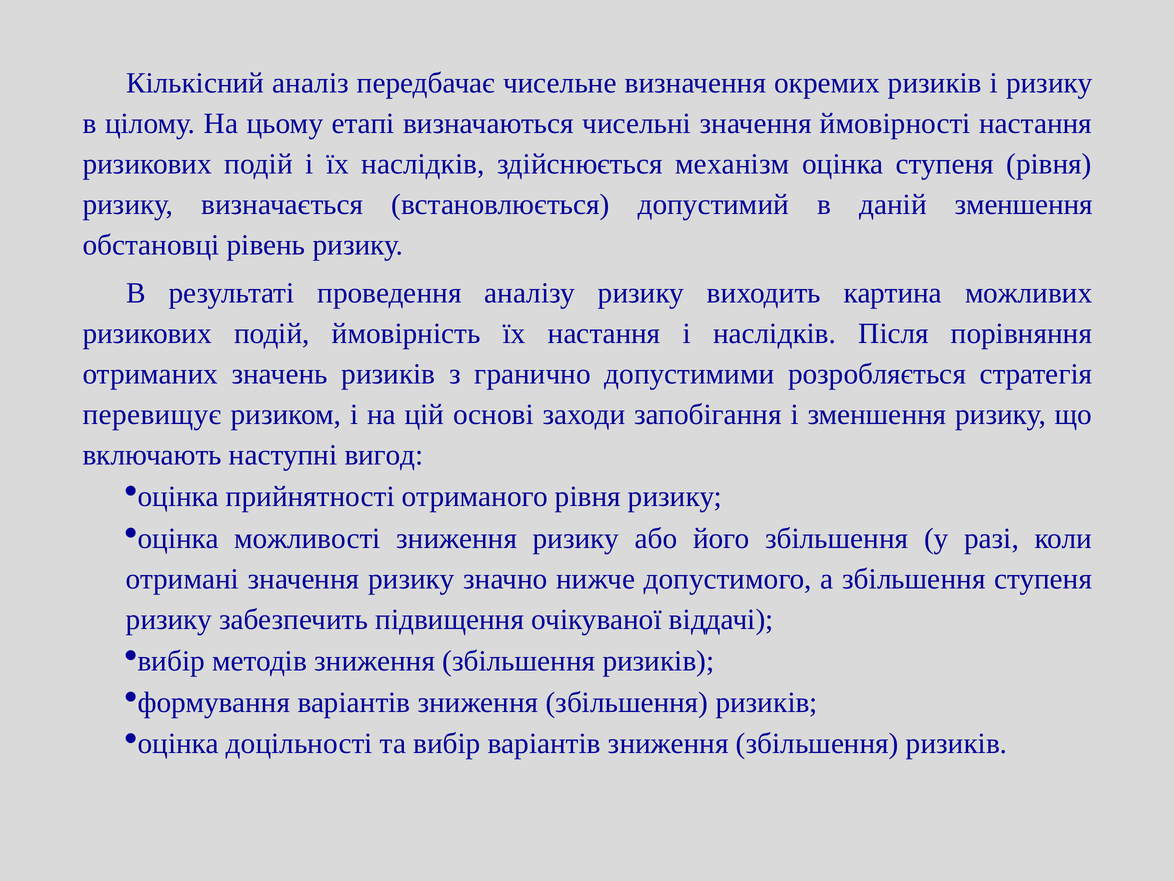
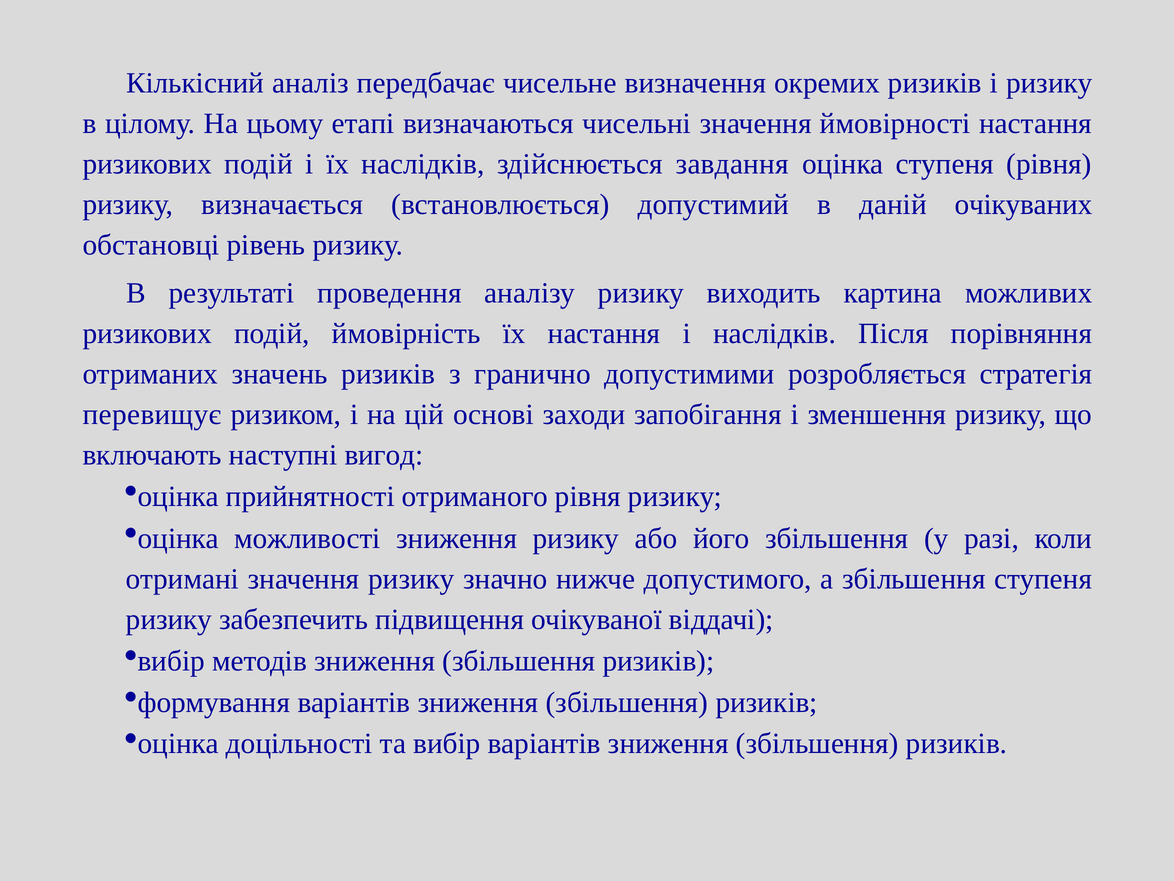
механізм: механізм -> завдання (732, 164)
даній зменшення: зменшення -> очікуваних (1024, 204)
